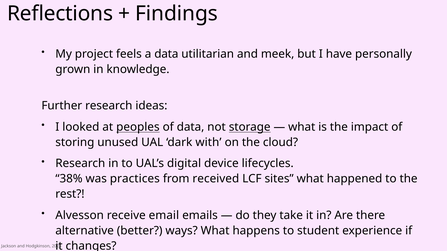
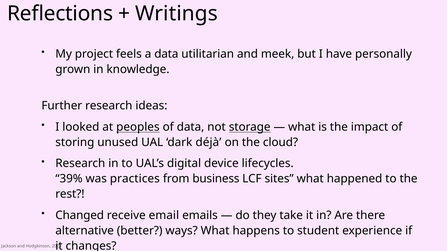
Findings: Findings -> Writings (176, 14)
with: with -> déjà (208, 142)
38%: 38% -> 39% (69, 179)
received: received -> business (216, 179)
Alvesson: Alvesson -> Changed (80, 216)
